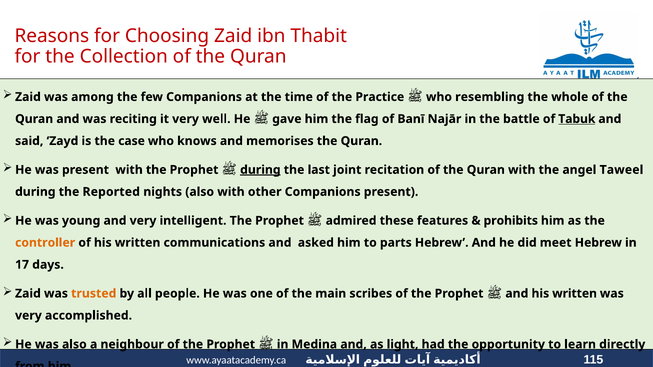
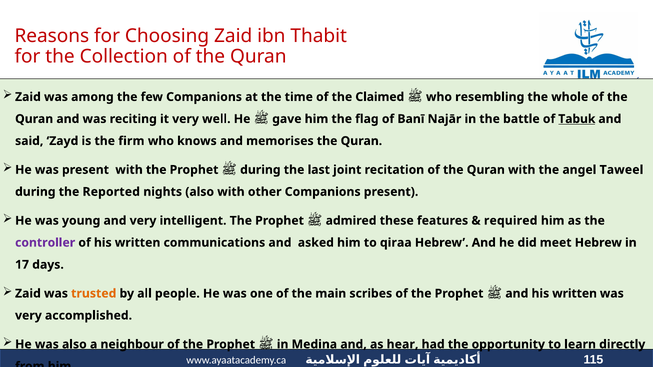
Practice: Practice -> Claimed (380, 97)
case: case -> firm (131, 141)
during underline: present -> none (260, 170)
prohibits: prohibits -> required (511, 221)
controller colour: orange -> purple (45, 243)
parts: parts -> qiraa (396, 243)
light: light -> hear (403, 345)
